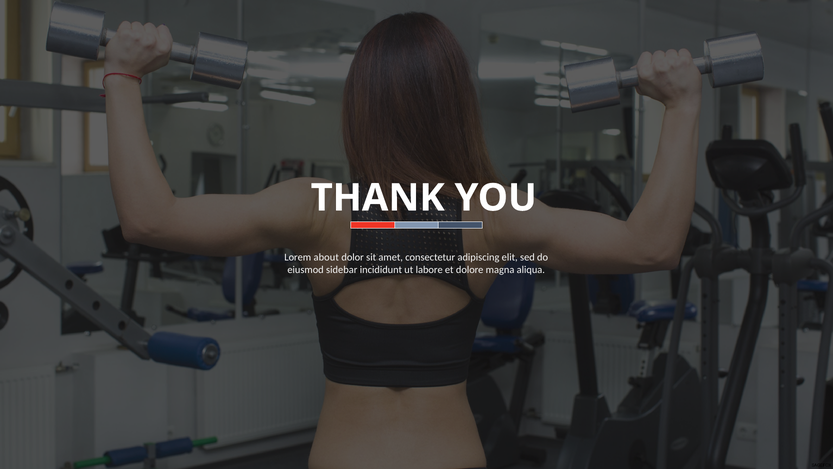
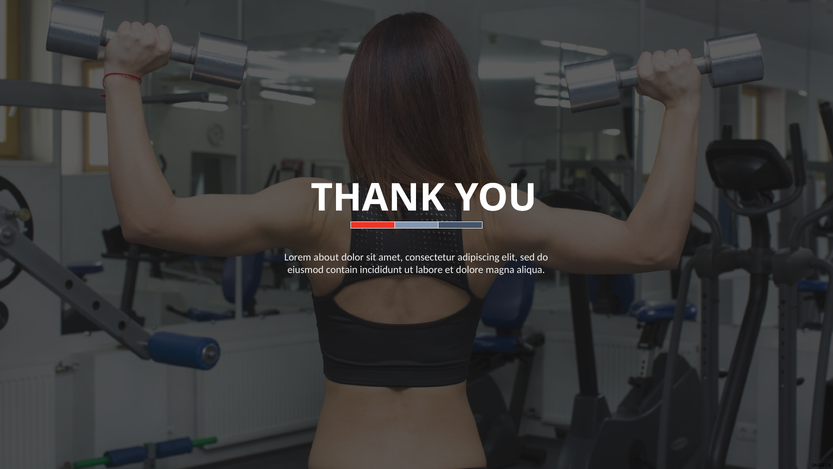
sidebar: sidebar -> contain (342, 270)
